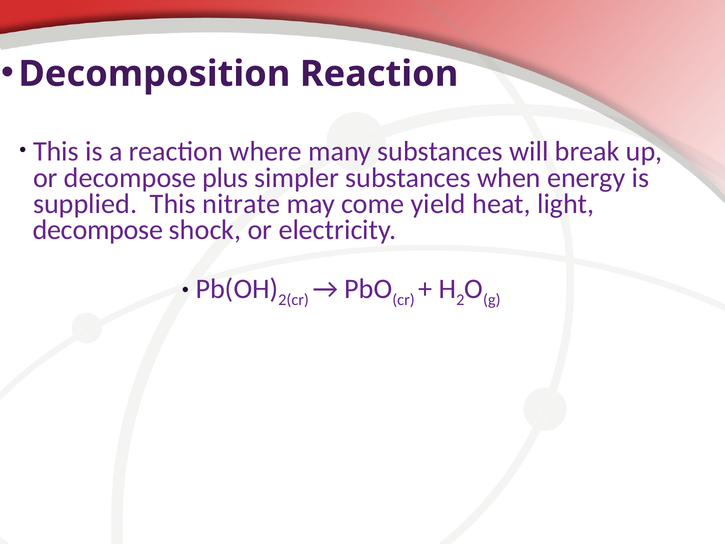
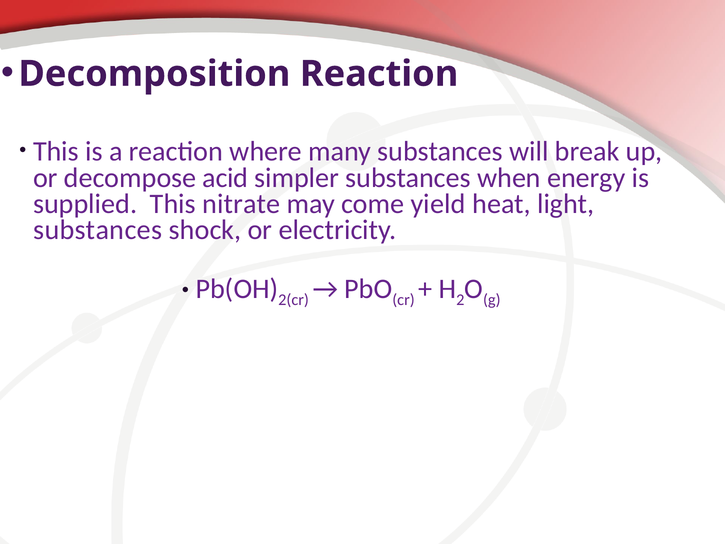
plus: plus -> acid (225, 178)
decompose: decompose -> substances (98, 230)
